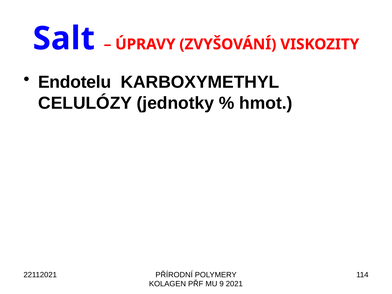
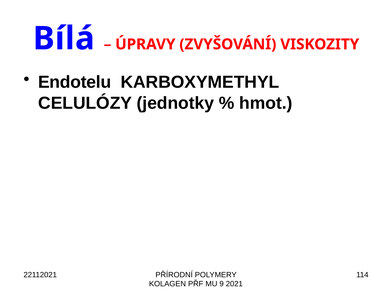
Salt: Salt -> Bílá (64, 39)
